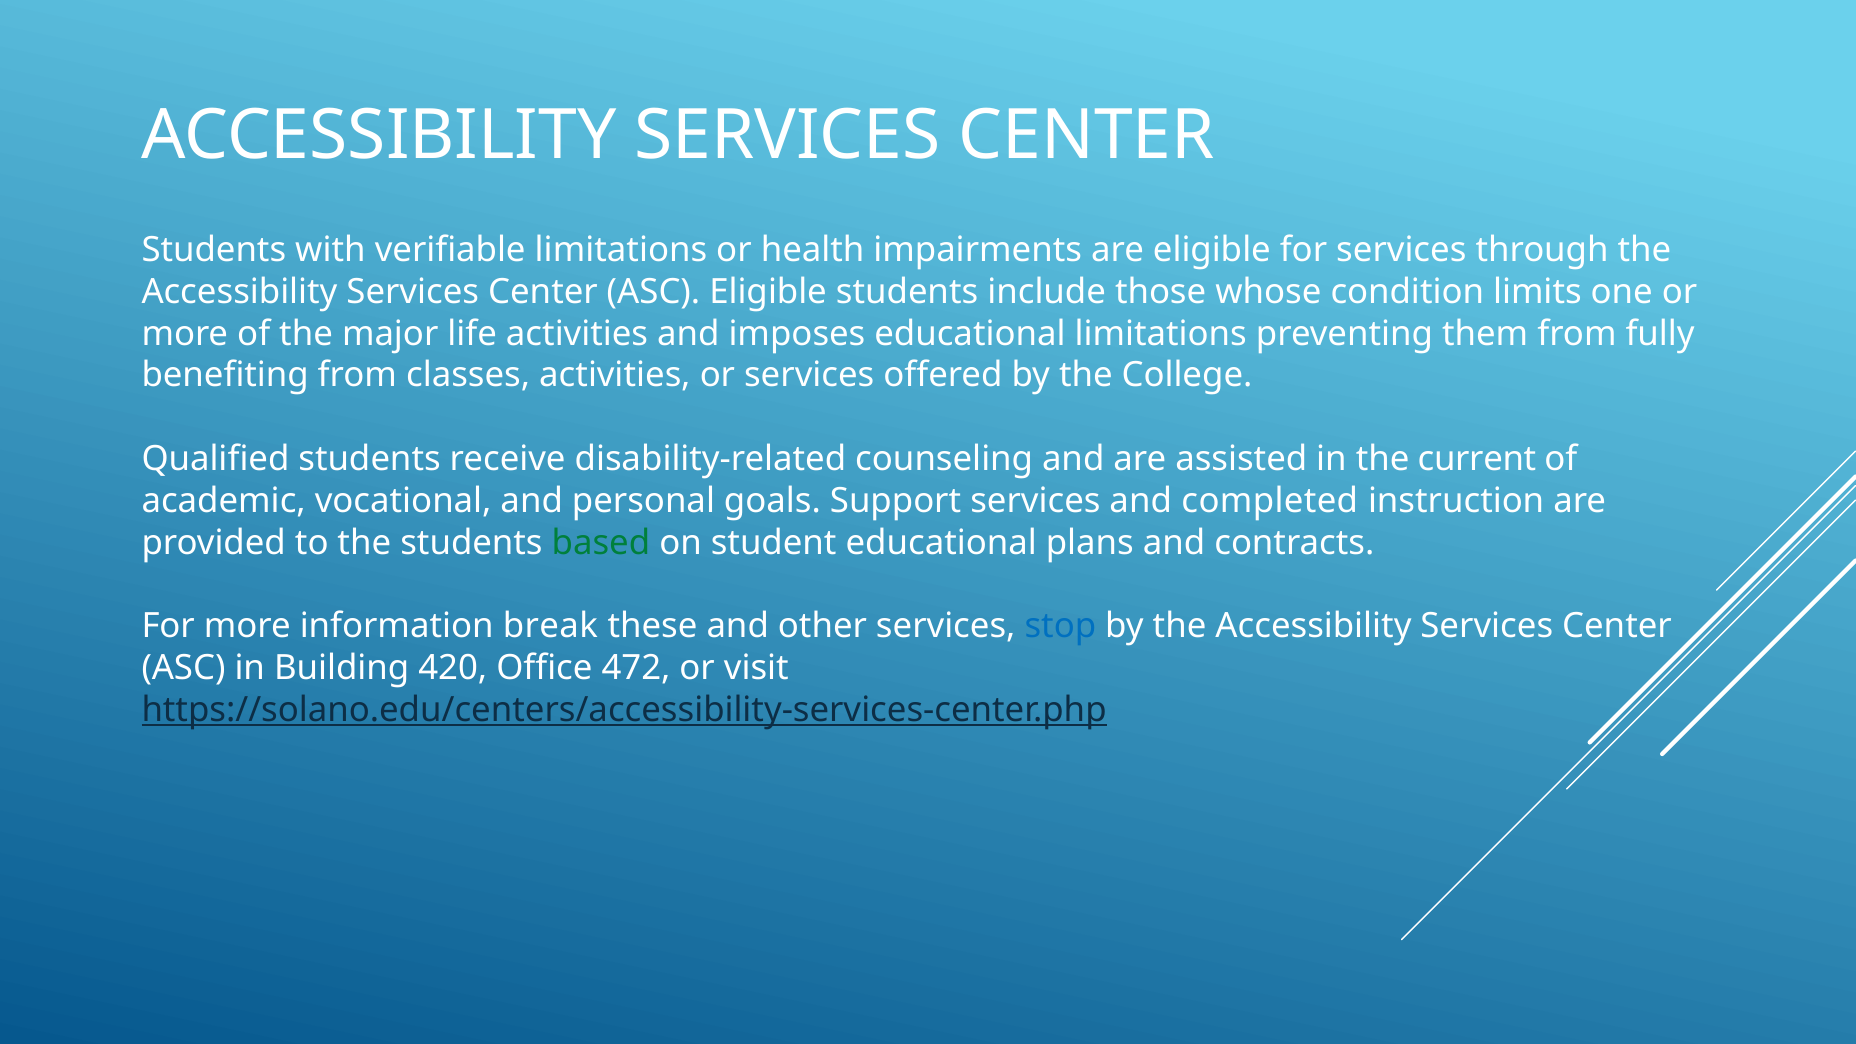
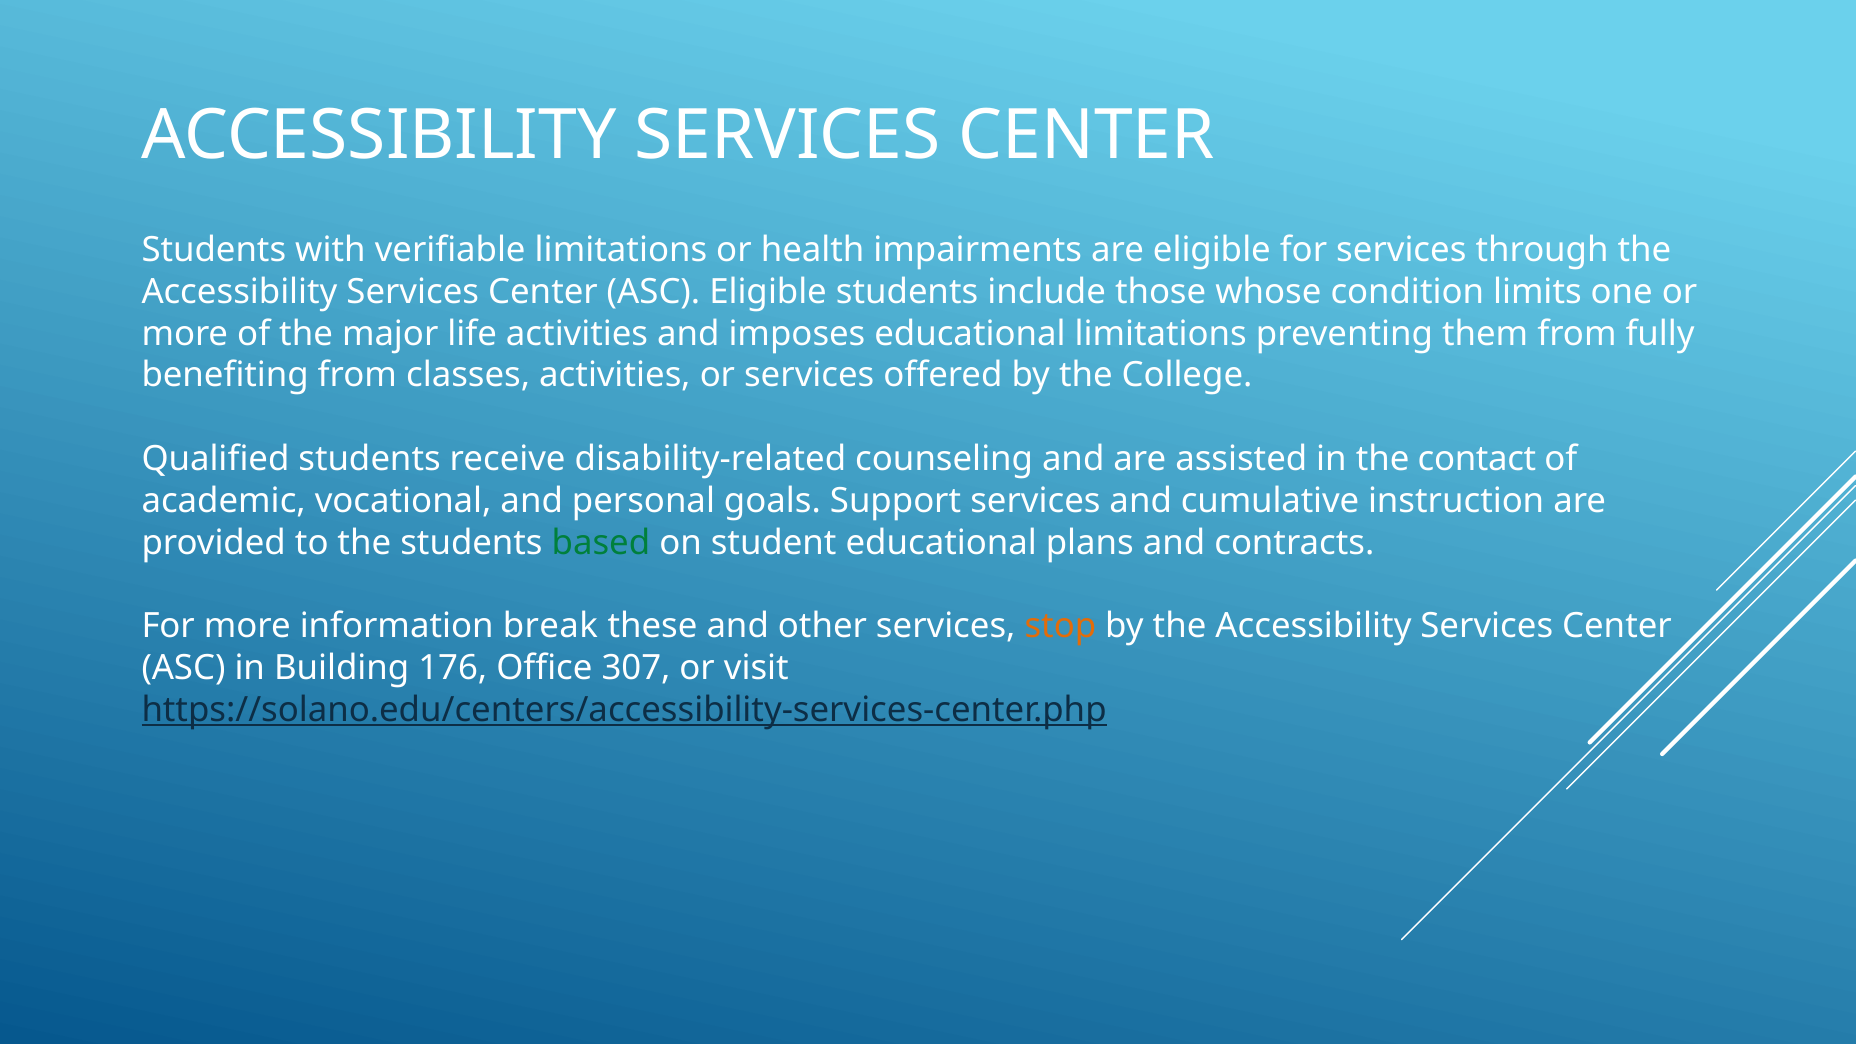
current: current -> contact (1477, 459)
completed: completed -> cumulative (1270, 501)
stop colour: blue -> orange (1060, 626)
420: 420 -> 176 (453, 668)
472: 472 -> 307 (636, 668)
